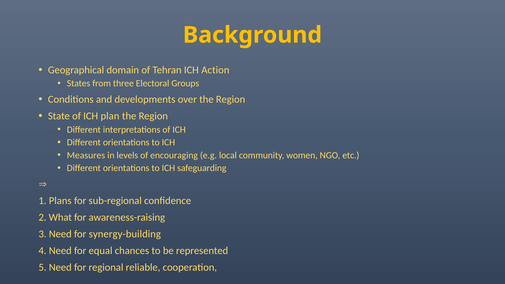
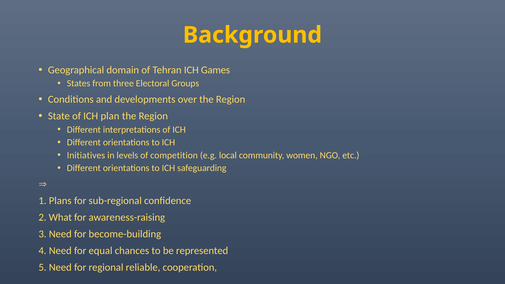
Action: Action -> Games (215, 70)
Measures: Measures -> Initiatives (86, 155)
encouraging: encouraging -> competition (174, 155)
synergy-building: synergy-building -> become-building (125, 234)
